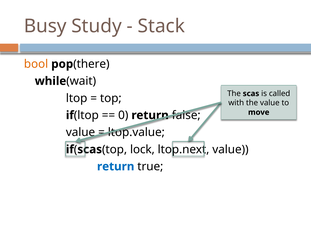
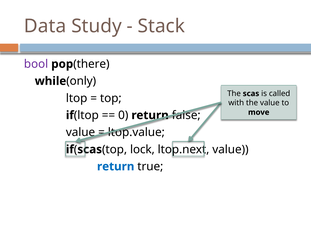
Busy: Busy -> Data (45, 26)
bool colour: orange -> purple (36, 64)
wait: wait -> only (81, 81)
